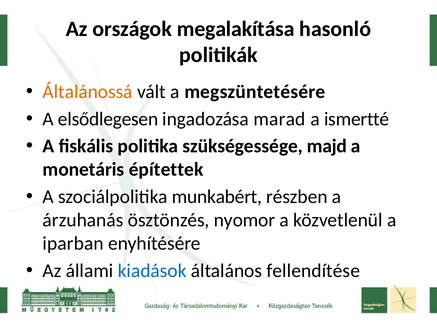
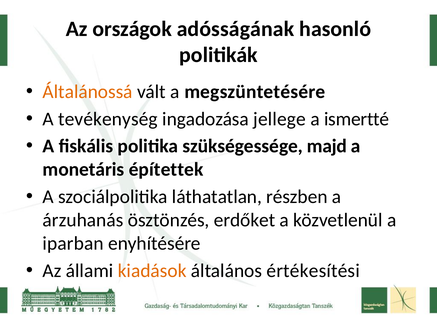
megalakítása: megalakítása -> adósságának (236, 29)
elsődlegesen: elsődlegesen -> tevékenység (108, 119)
marad: marad -> jellege (280, 119)
munkabért: munkabért -> láthatatlan (217, 197)
nyomor: nyomor -> erdőket (245, 220)
kiadások colour: blue -> orange (152, 270)
fellendítése: fellendítése -> értékesítési (313, 270)
